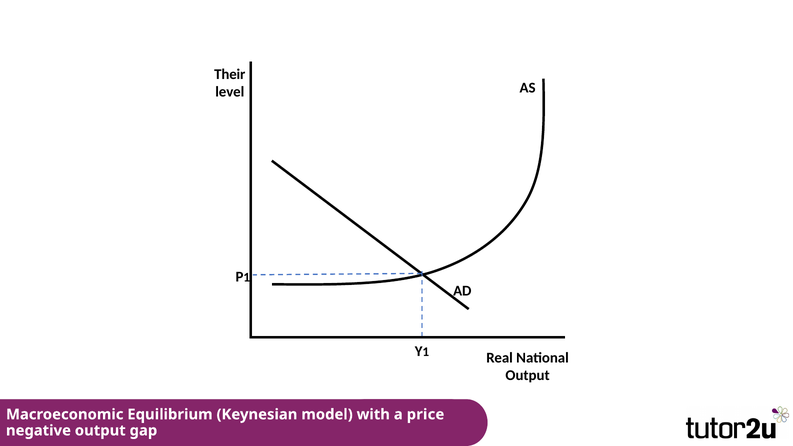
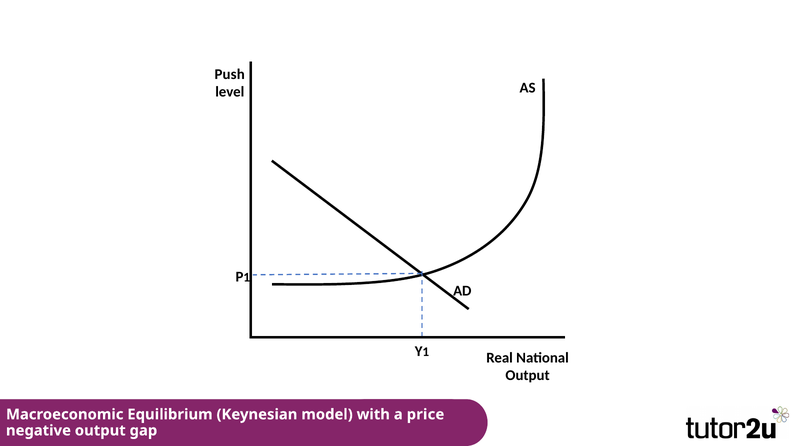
Their: Their -> Push (230, 74)
